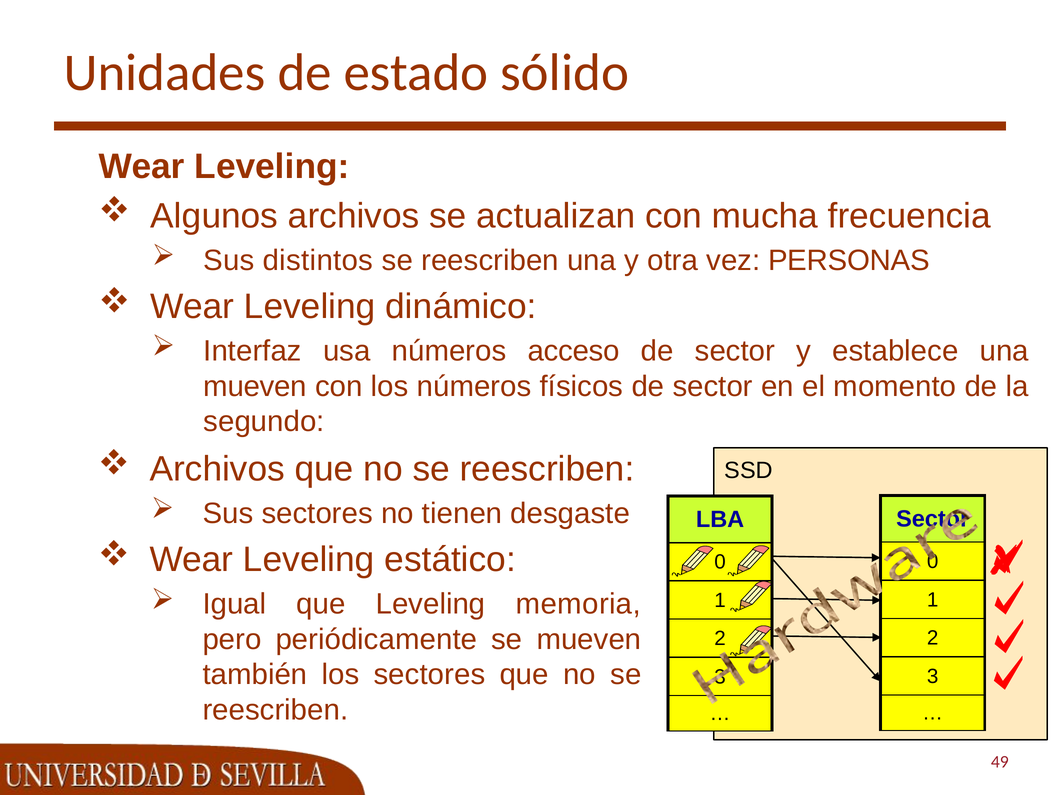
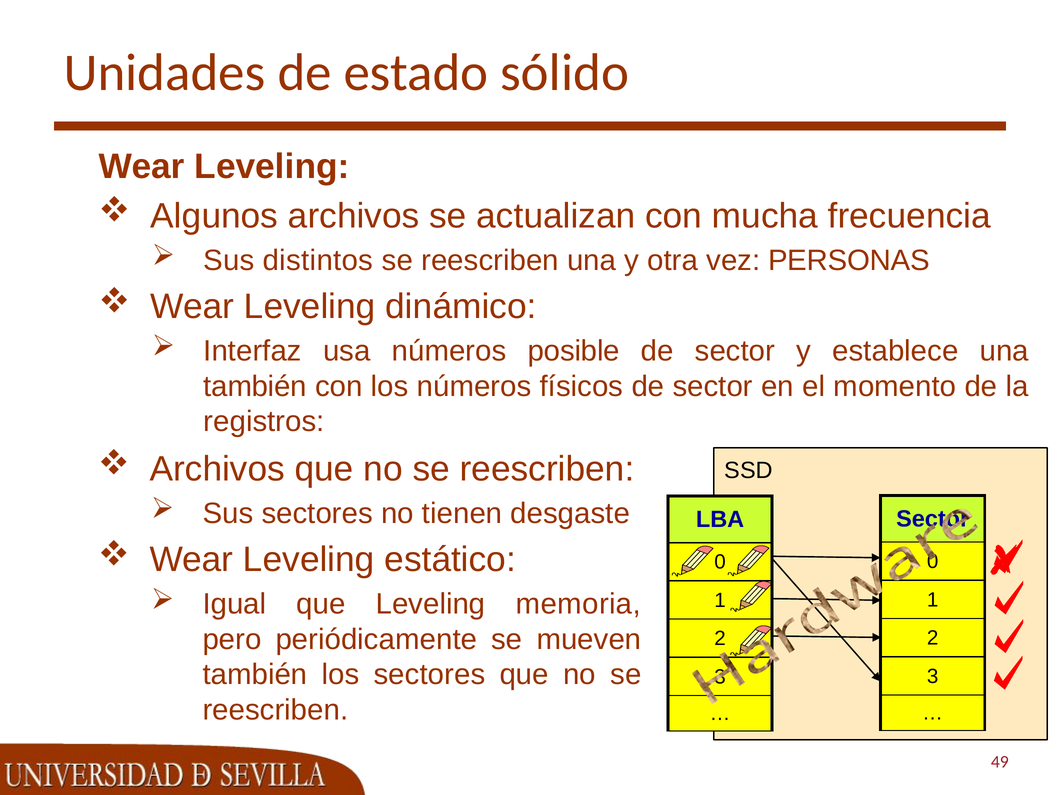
acceso: acceso -> posible (574, 351)
mueven: mueven -> también (255, 386)
segundo: segundo -> registros (264, 422)
